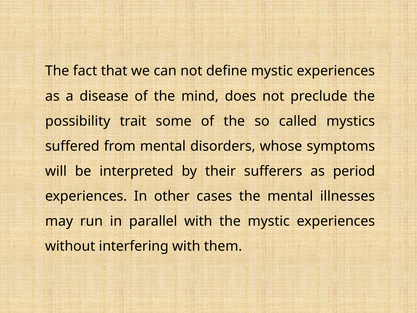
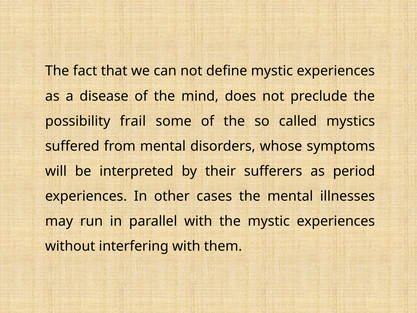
trait: trait -> frail (133, 121)
